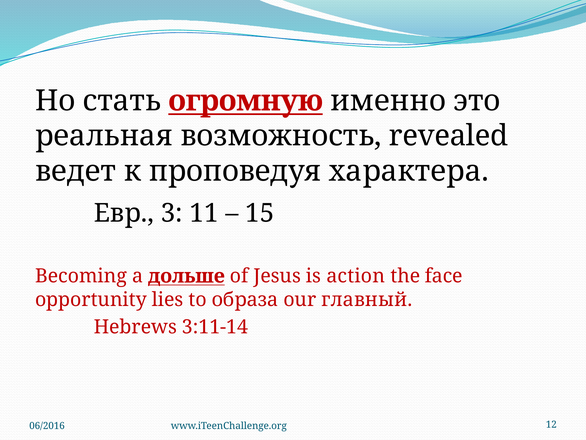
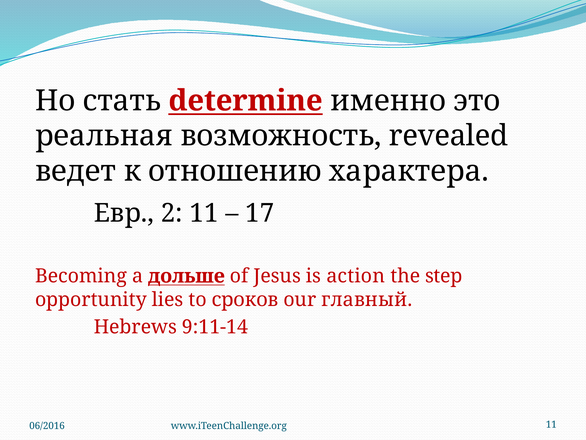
огромную: огромную -> determine (246, 101)
проповедуя: проповедуя -> отношению (235, 171)
3: 3 -> 2 (172, 213)
15: 15 -> 17 (260, 213)
face: face -> step (444, 276)
образа: образа -> сроков (245, 299)
3:11-14: 3:11-14 -> 9:11-14 (215, 327)
06/2016 12: 12 -> 11 (551, 424)
